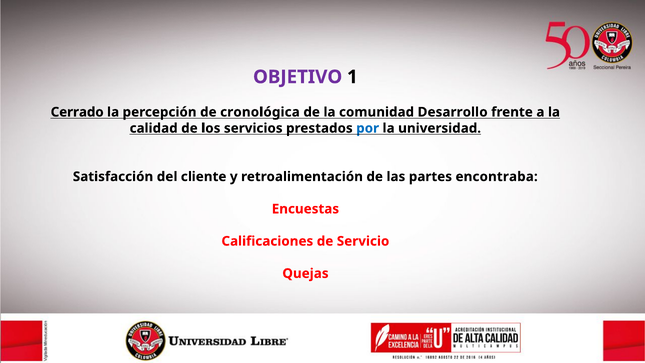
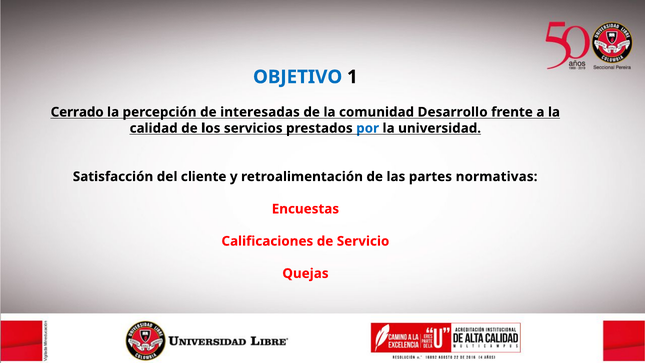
OBJETIVO colour: purple -> blue (298, 77)
cronológica: cronológica -> interesadas (260, 112)
encontraba: encontraba -> normativas (497, 177)
